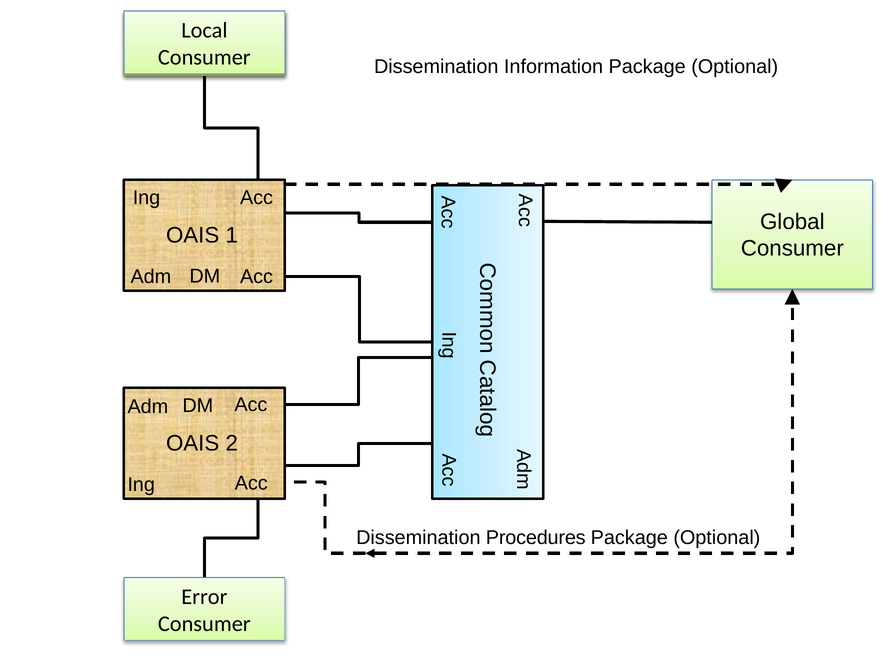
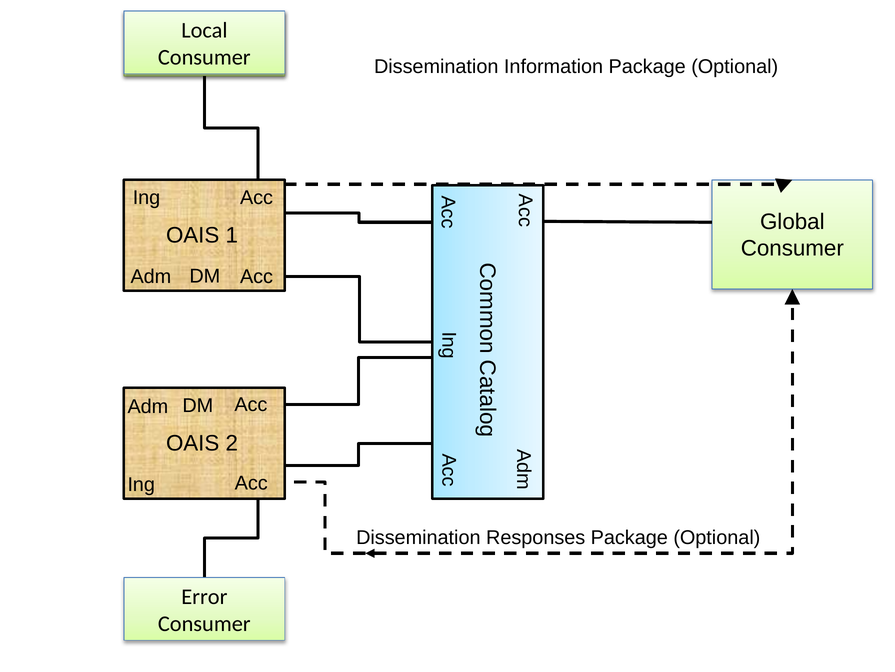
Procedures: Procedures -> Responses (536, 537)
